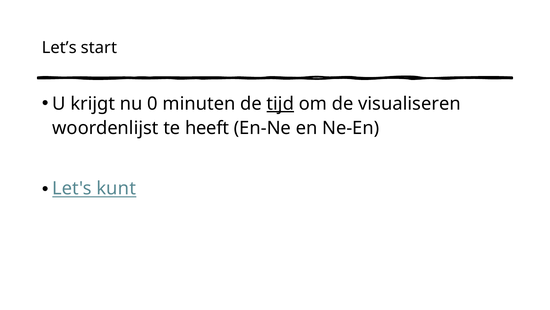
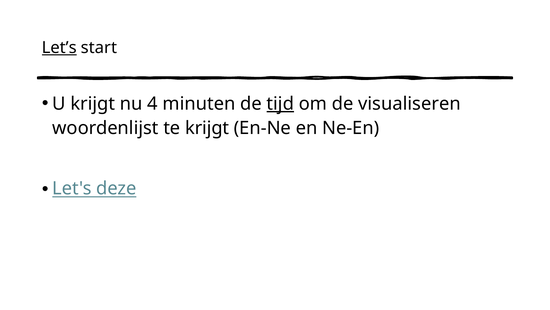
Let’s underline: none -> present (59, 48)
0: 0 -> 4 (153, 104)
te heeft: heeft -> krijgt (207, 128)
kunt: kunt -> deze (116, 188)
